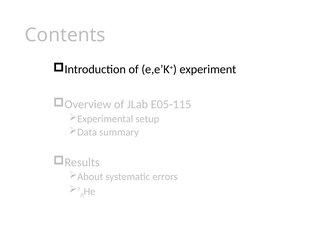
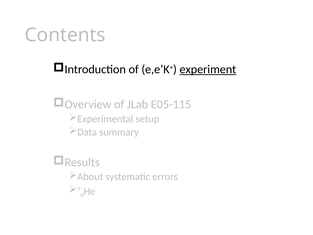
experiment underline: none -> present (208, 69)
